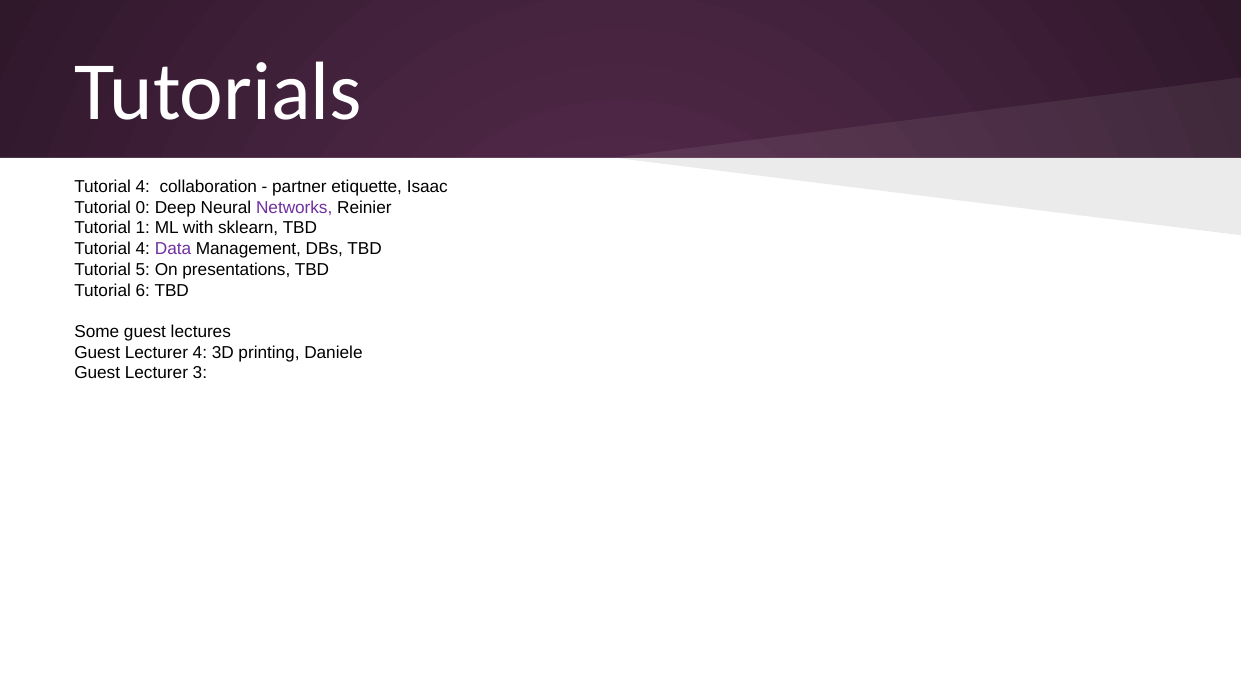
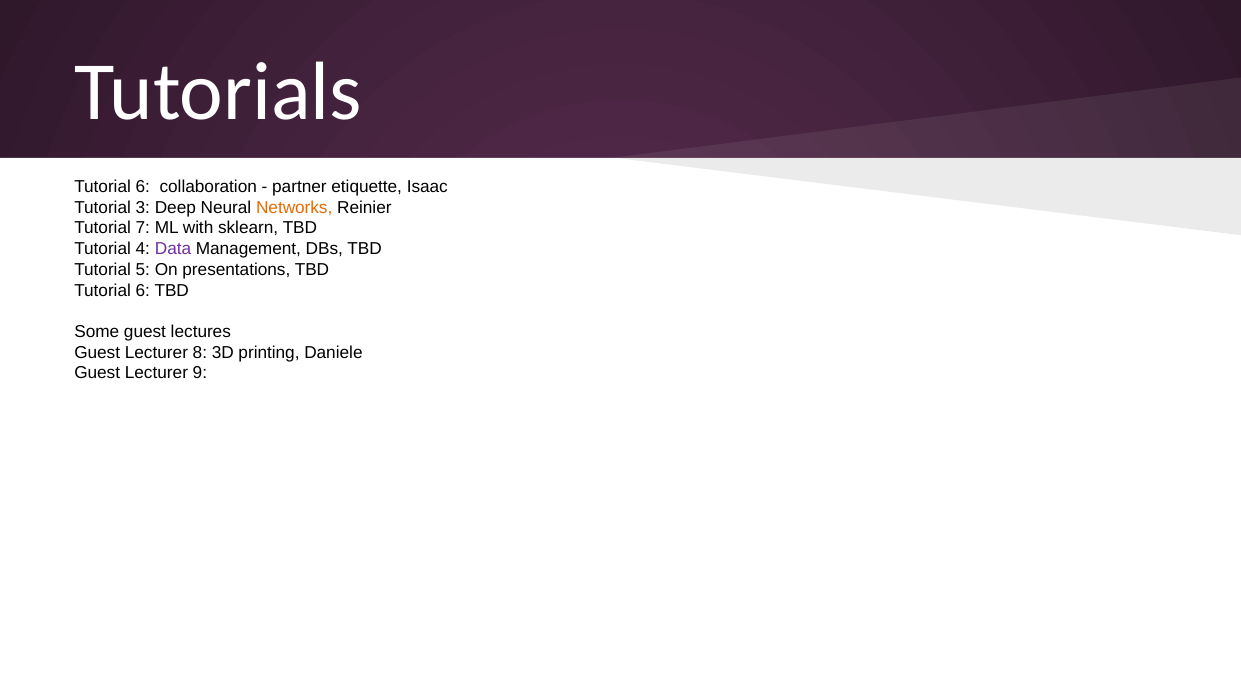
4: 4 -> 6 (143, 187)
0: 0 -> 3 (143, 208)
Networks colour: purple -> orange (294, 208)
1: 1 -> 7 (143, 228)
Lecturer 4: 4 -> 8 (200, 353)
3: 3 -> 9 (200, 373)
